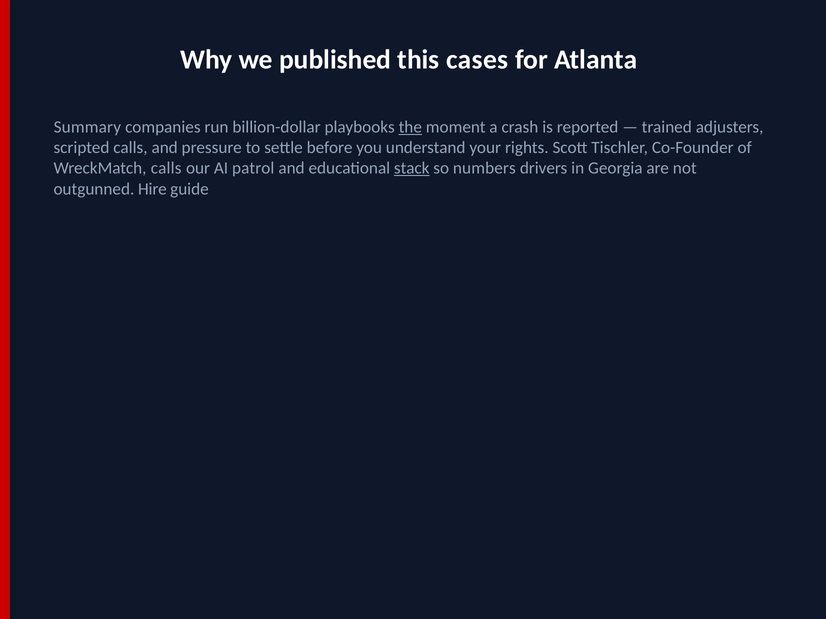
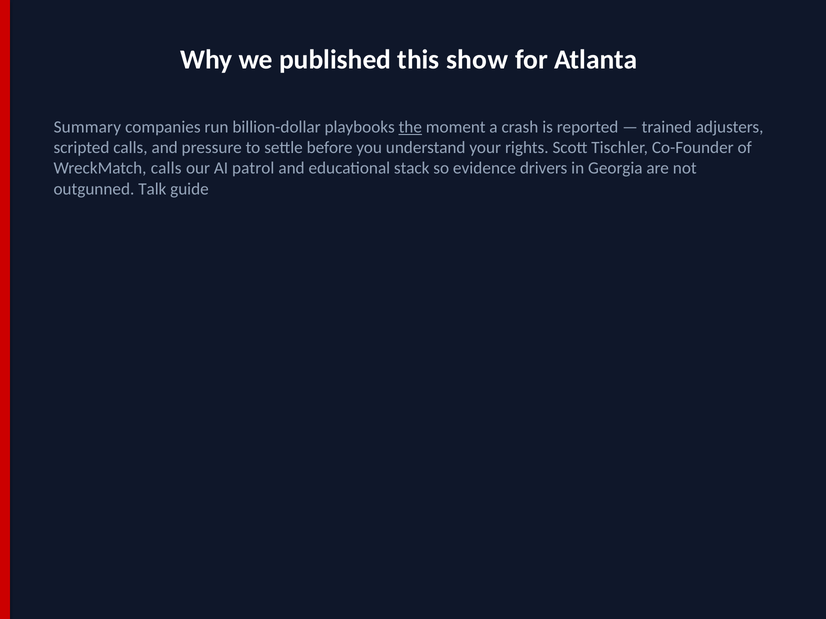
cases: cases -> show (477, 60)
stack underline: present -> none (412, 168)
numbers: numbers -> evidence (484, 168)
Hire: Hire -> Talk (152, 189)
